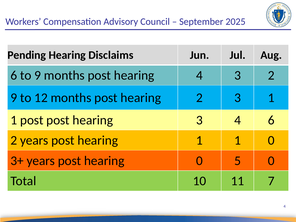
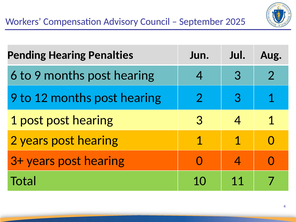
Disclaims: Disclaims -> Penalties (111, 55)
4 6: 6 -> 1 (271, 120)
0 5: 5 -> 4 (238, 161)
